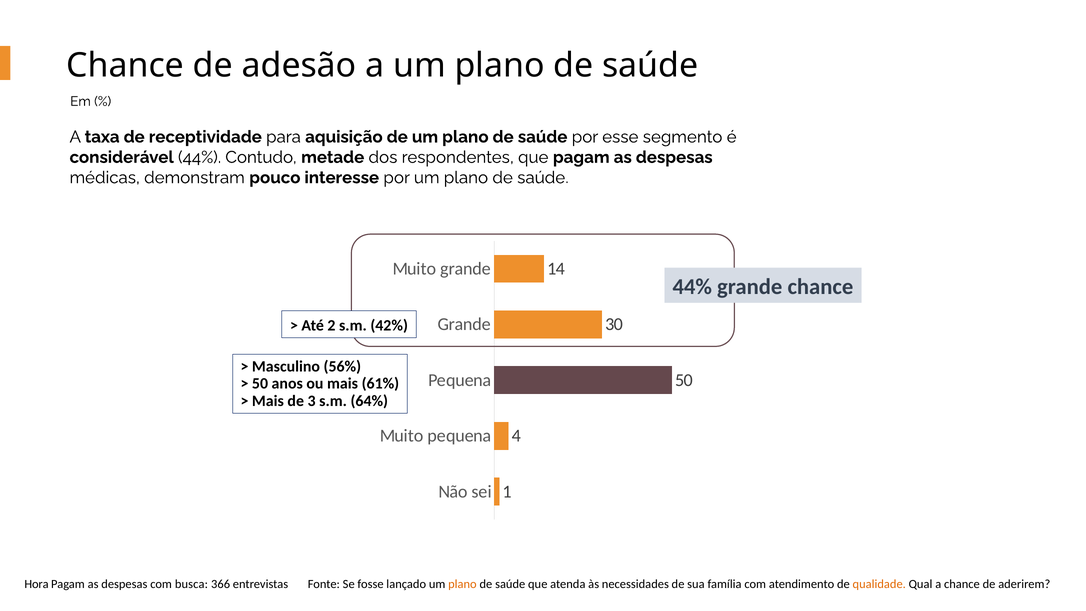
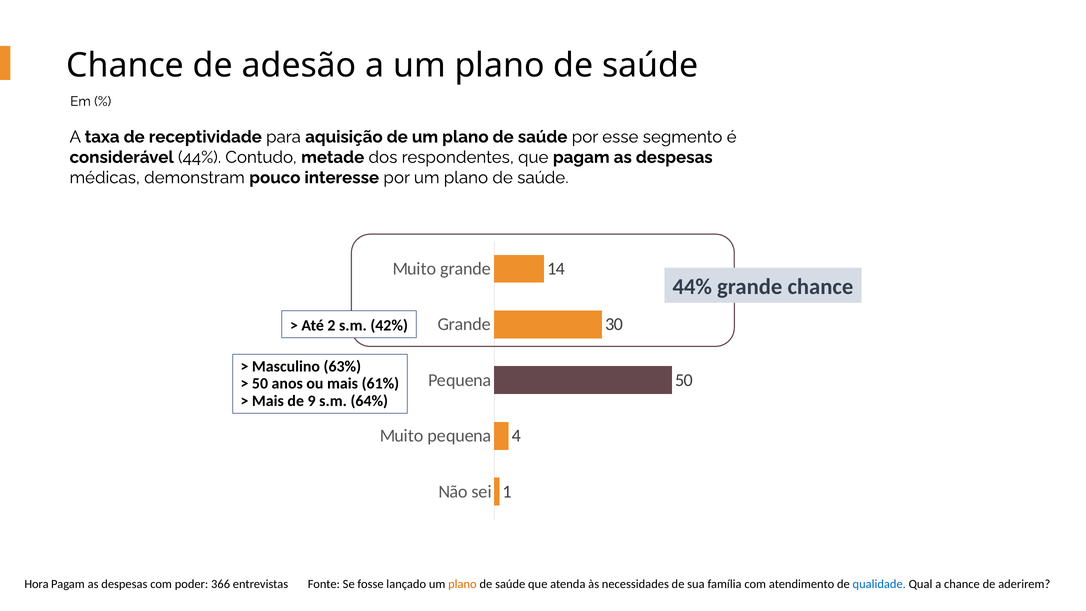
56%: 56% -> 63% (342, 367)
3: 3 -> 9 (312, 401)
busca: busca -> poder (192, 584)
qualidade colour: orange -> blue (879, 584)
